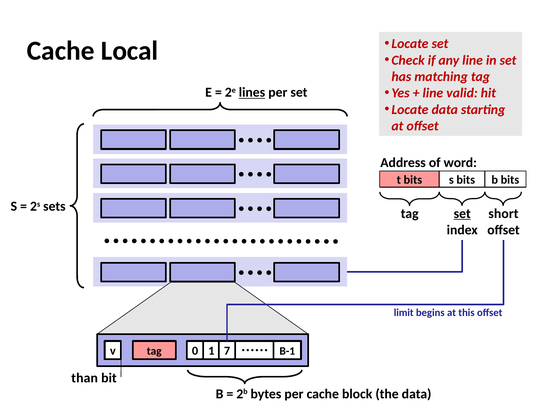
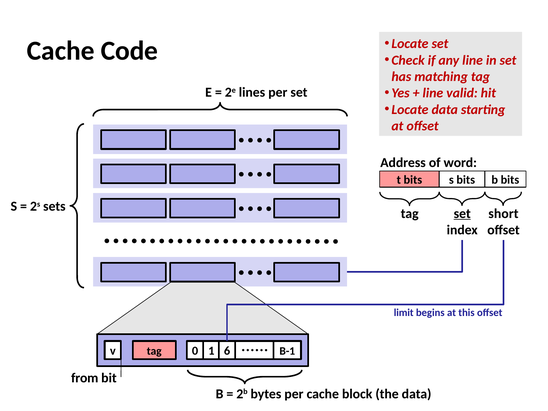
Local: Local -> Code (130, 51)
lines underline: present -> none (252, 92)
7: 7 -> 6 (227, 351)
than: than -> from (85, 378)
